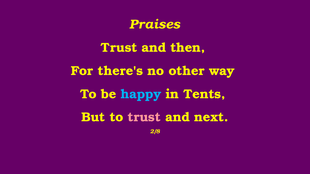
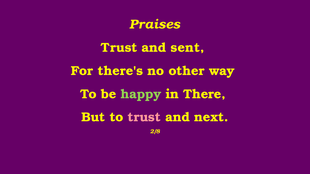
then: then -> sent (188, 48)
happy colour: light blue -> light green (141, 94)
Tents: Tents -> There (204, 94)
